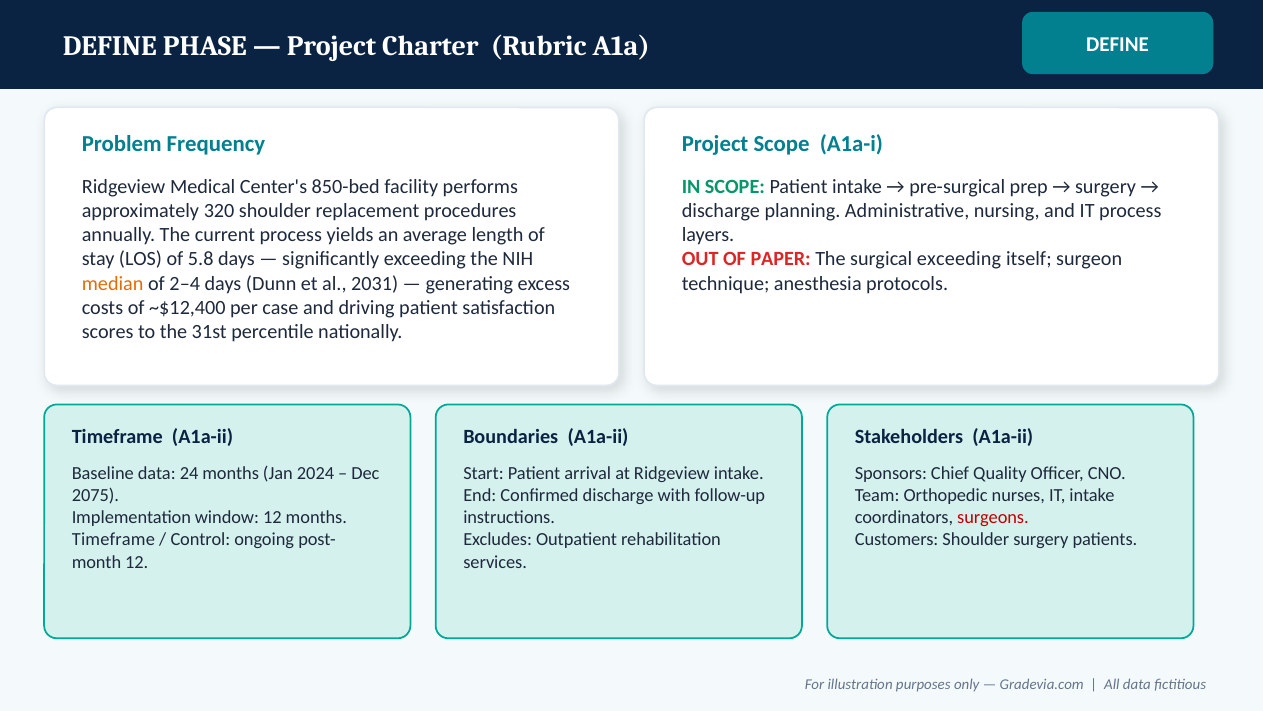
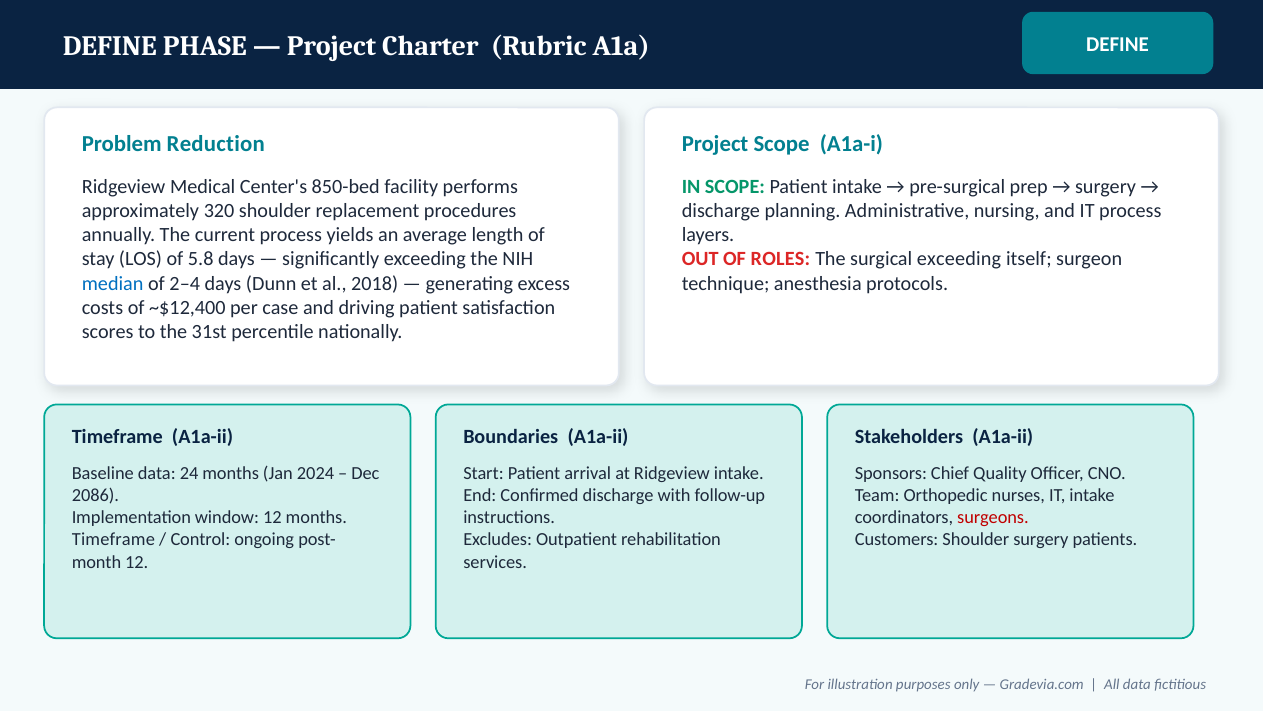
Frequency: Frequency -> Reduction (216, 144)
PAPER: PAPER -> ROLES (780, 259)
median colour: orange -> blue (113, 283)
2031: 2031 -> 2018 (375, 283)
2075: 2075 -> 2086 (95, 495)
